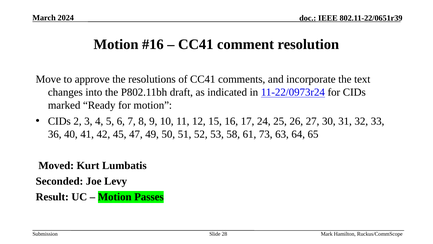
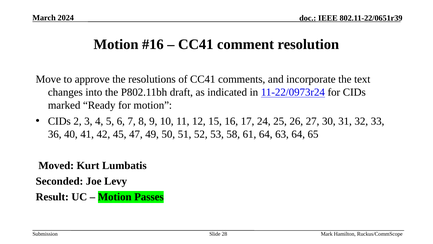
61 73: 73 -> 64 (266, 134)
